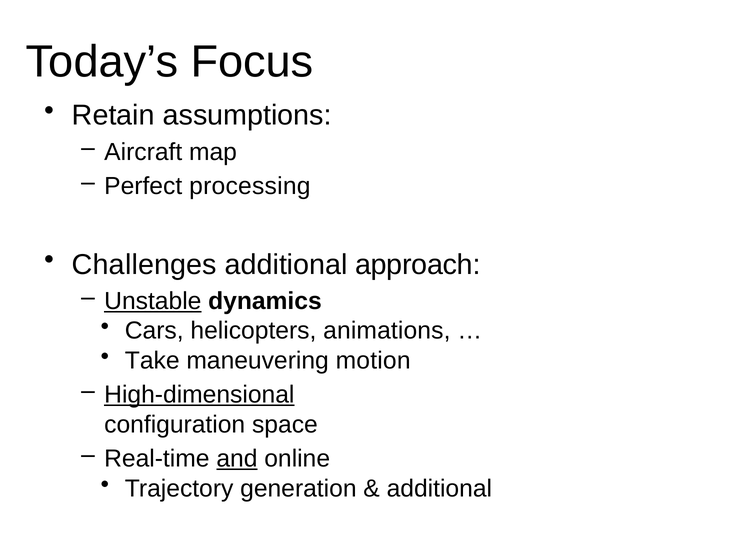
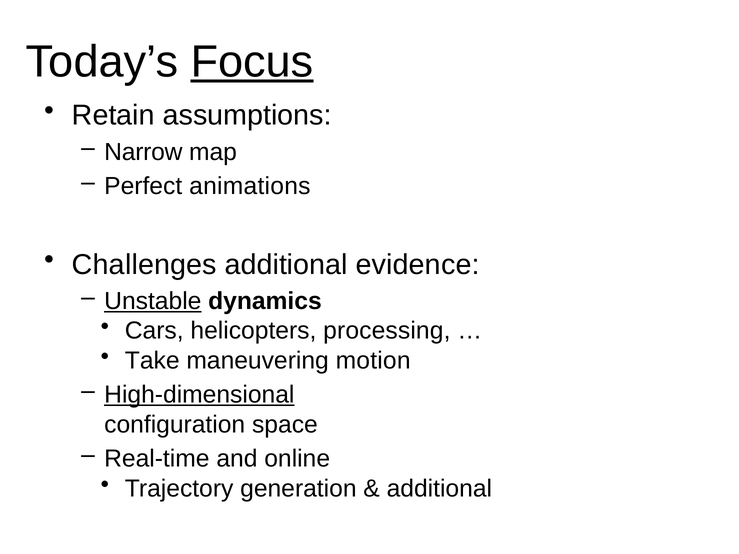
Focus underline: none -> present (252, 62)
Aircraft: Aircraft -> Narrow (143, 152)
processing: processing -> animations (250, 186)
approach: approach -> evidence (418, 265)
animations: animations -> processing (387, 331)
and underline: present -> none (237, 459)
